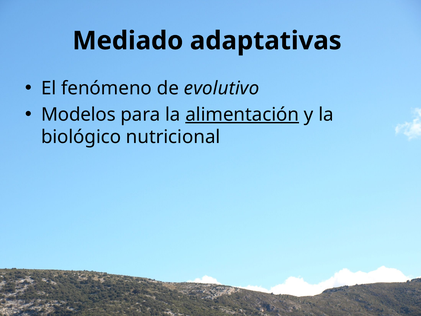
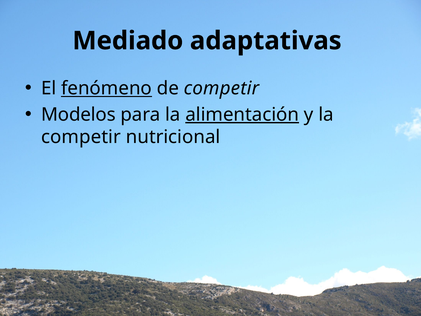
fenómeno underline: none -> present (107, 88)
de evolutivo: evolutivo -> competir (222, 88)
biológico: biológico -> competir (81, 137)
